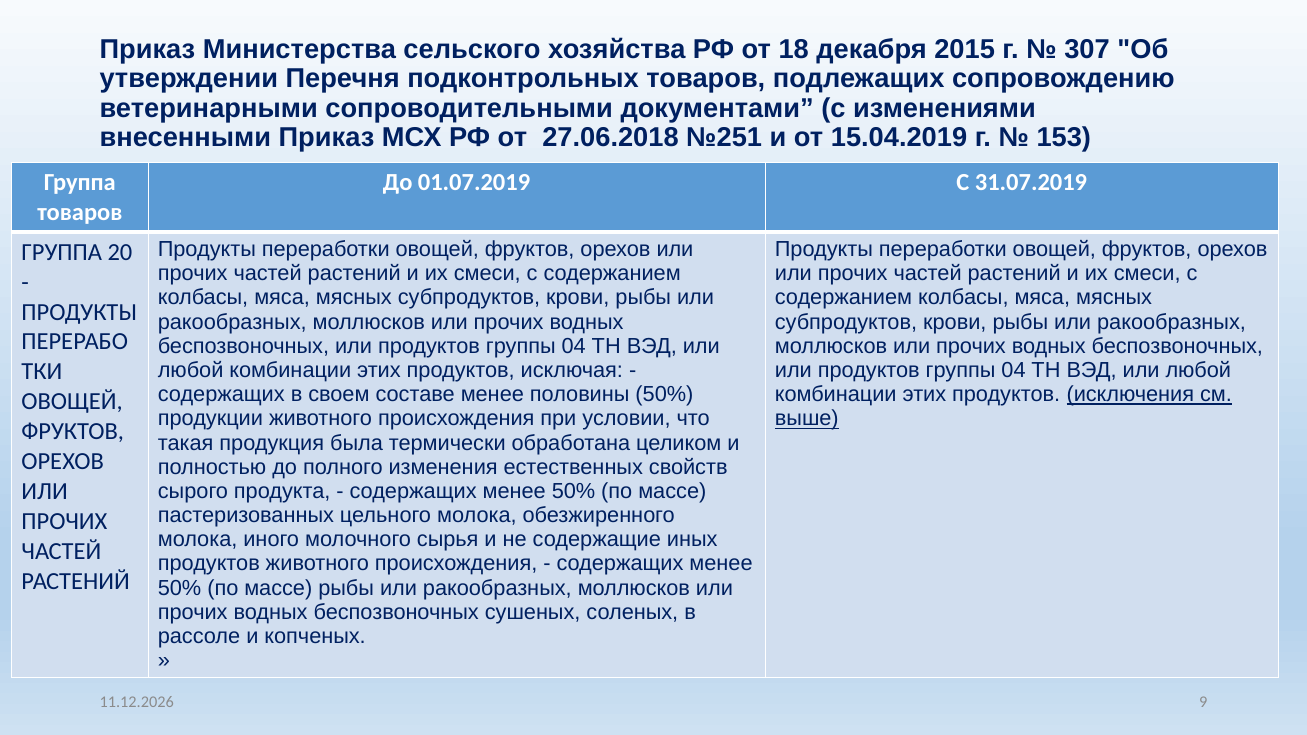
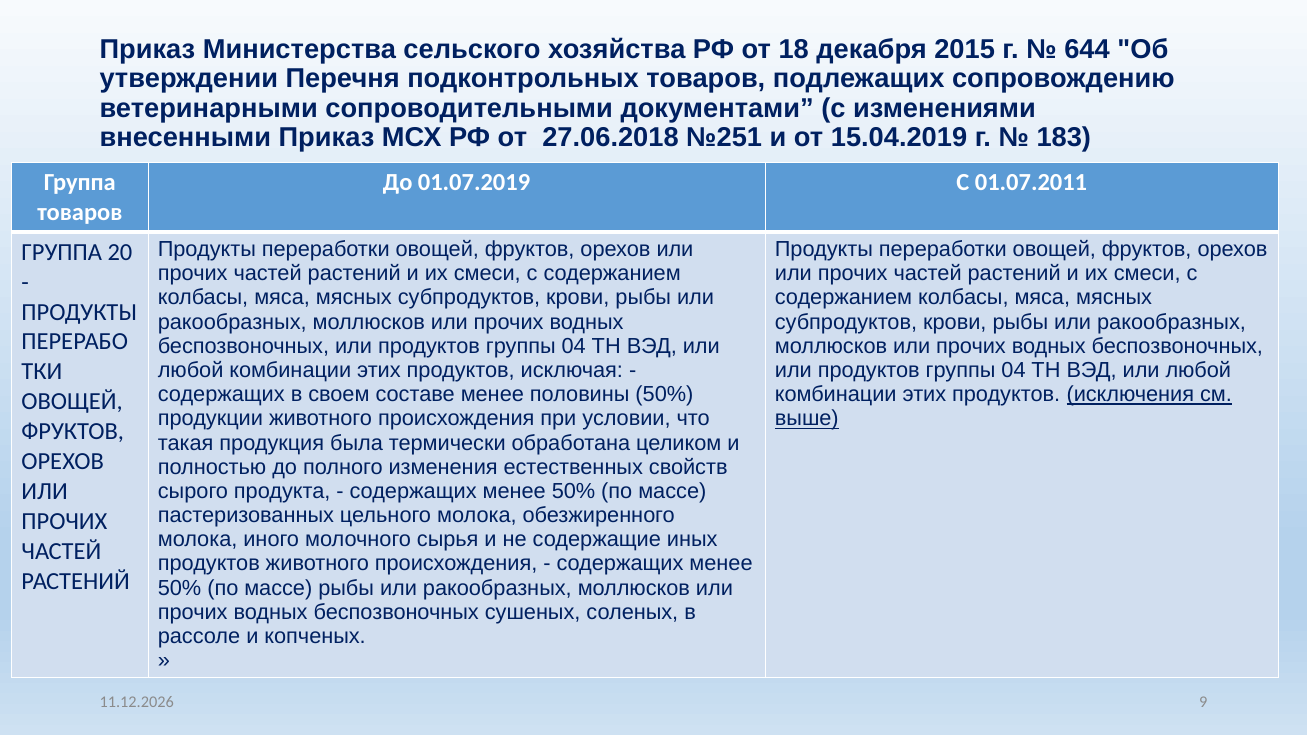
307: 307 -> 644 (1087, 50)
153: 153 -> 183 (1064, 138)
31.07.2019: 31.07.2019 -> 01.07.2011 (1031, 183)
